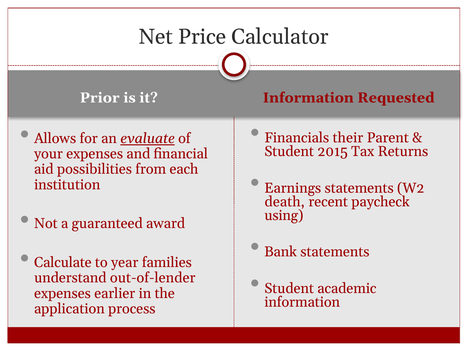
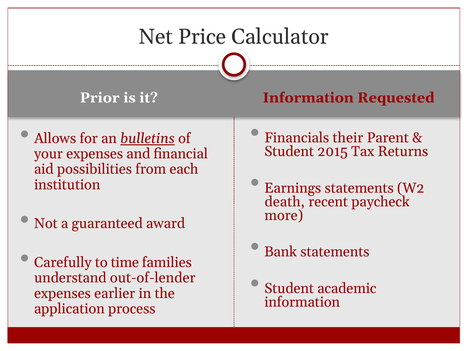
evaluate: evaluate -> bulletins (148, 138)
using: using -> more (284, 215)
Calculate: Calculate -> Carefully (63, 262)
year: year -> time (125, 262)
